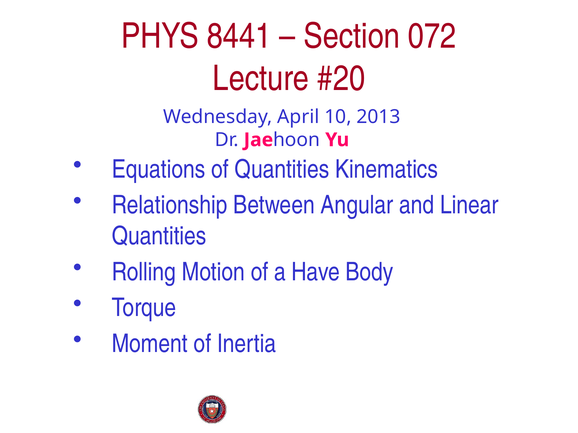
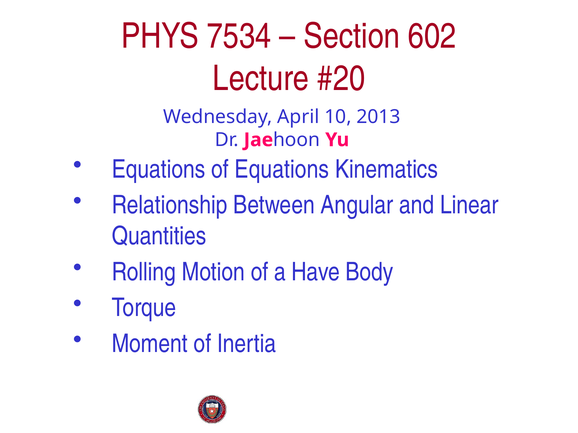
8441: 8441 -> 7534 (239, 36)
072: 072 -> 602 (432, 36)
of Quantities: Quantities -> Equations (282, 169)
